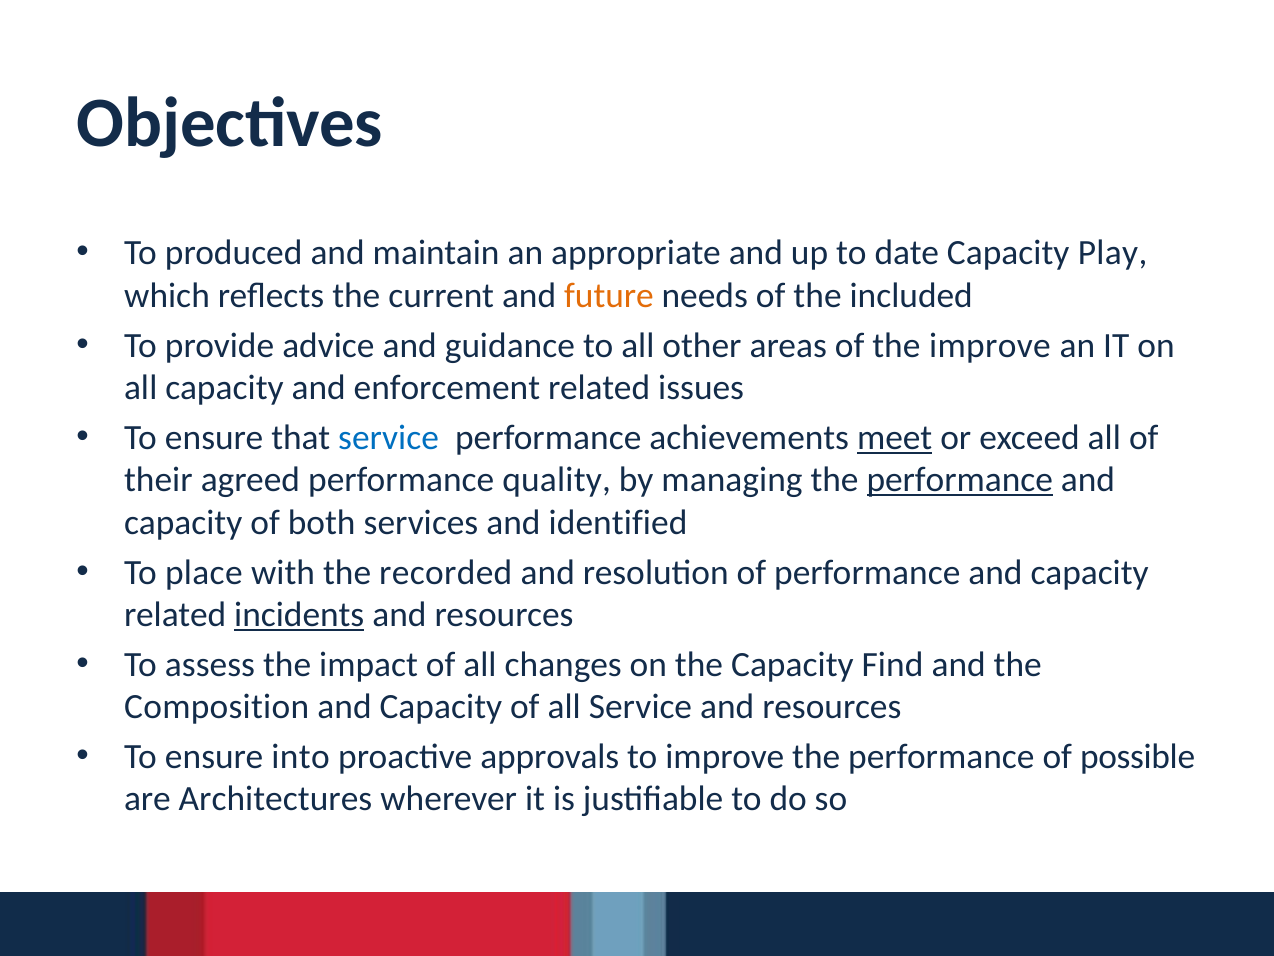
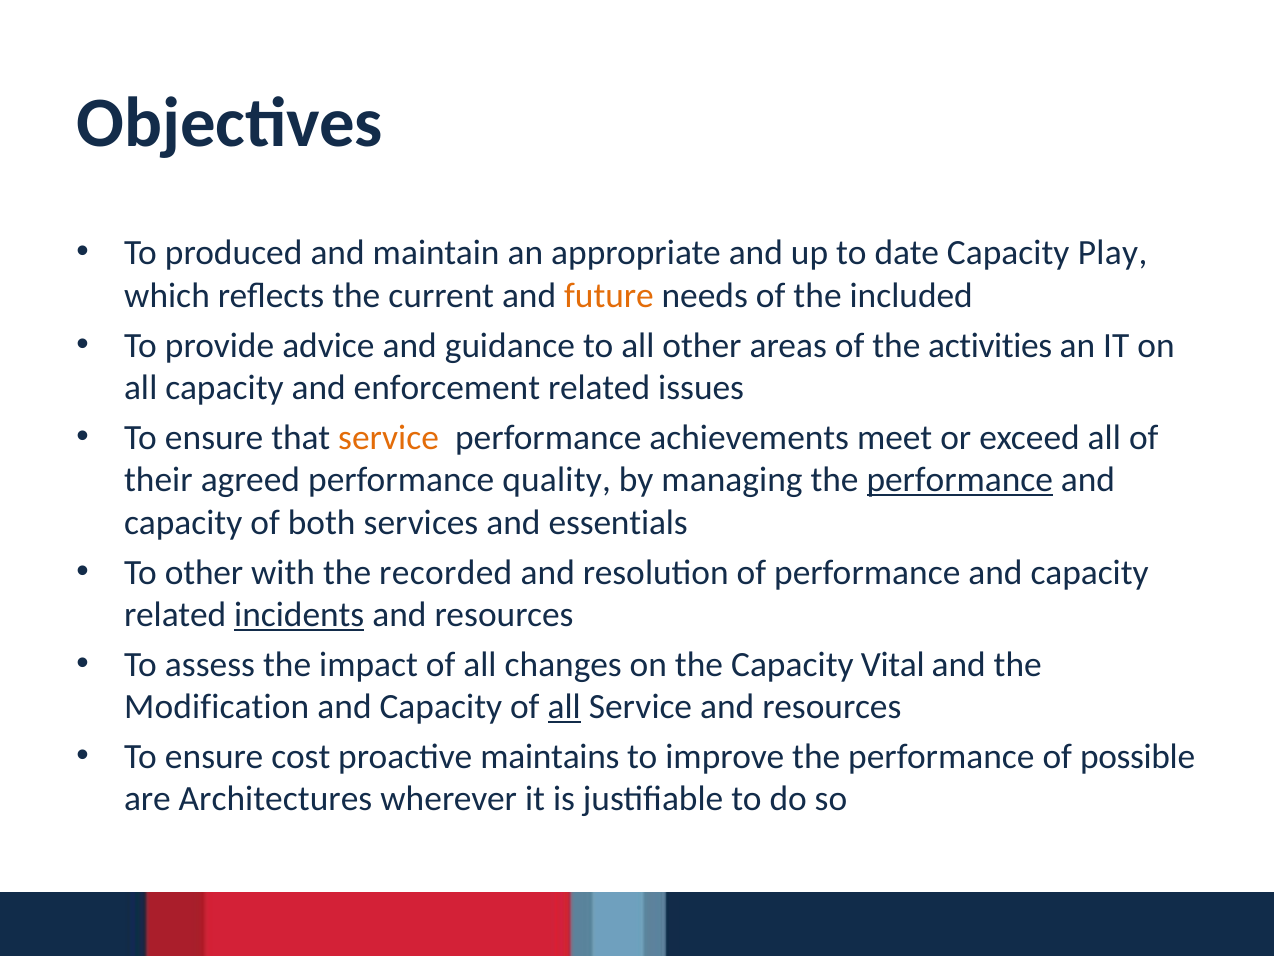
the improve: improve -> activities (990, 345)
service colour: blue -> orange (389, 437)
meet underline: present -> none (895, 437)
identified: identified -> essentials (618, 522)
To place: place -> other (204, 572)
Find: Find -> Vital (893, 664)
Composition: Composition -> Modification (217, 707)
all underline: none -> present (564, 707)
into: into -> cost (301, 756)
approvals: approvals -> maintains (550, 756)
